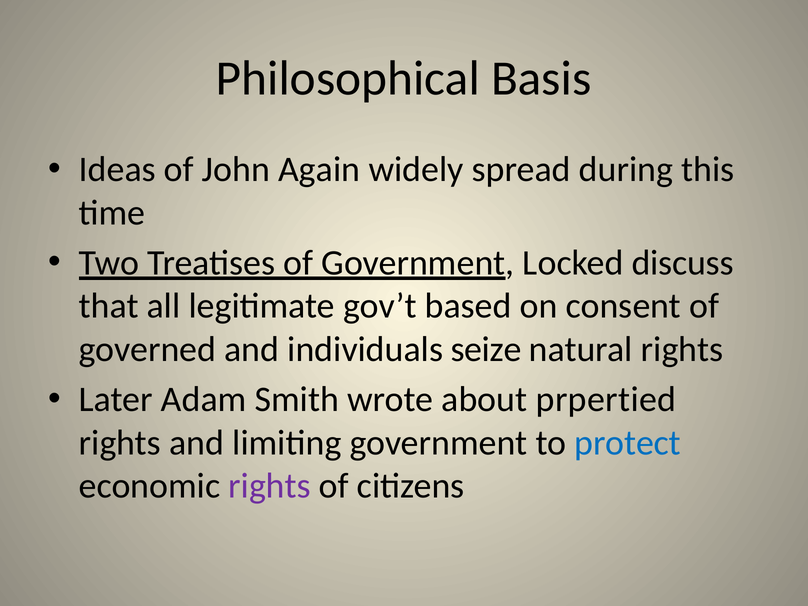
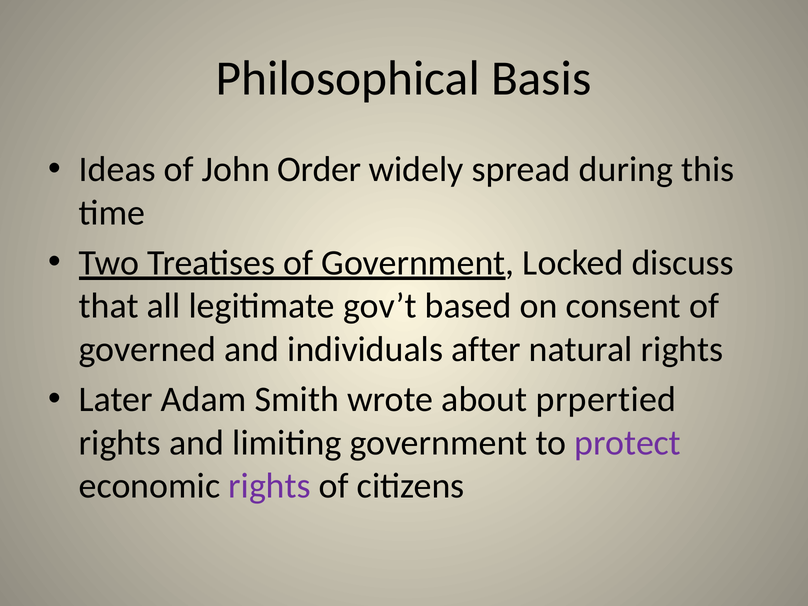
Again: Again -> Order (319, 170)
seize: seize -> after (486, 349)
protect colour: blue -> purple (628, 443)
